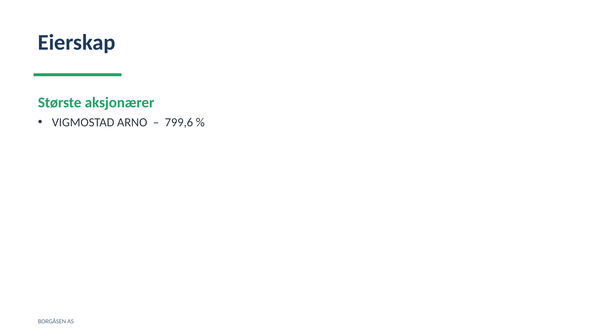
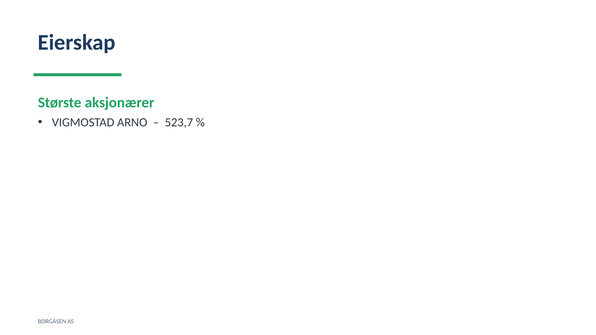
799,6: 799,6 -> 523,7 (179, 123)
